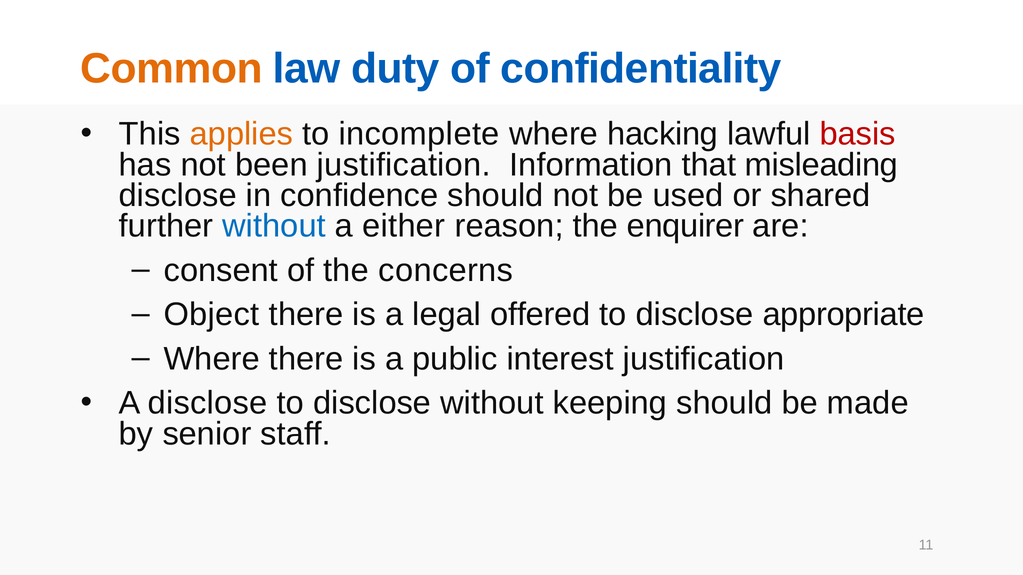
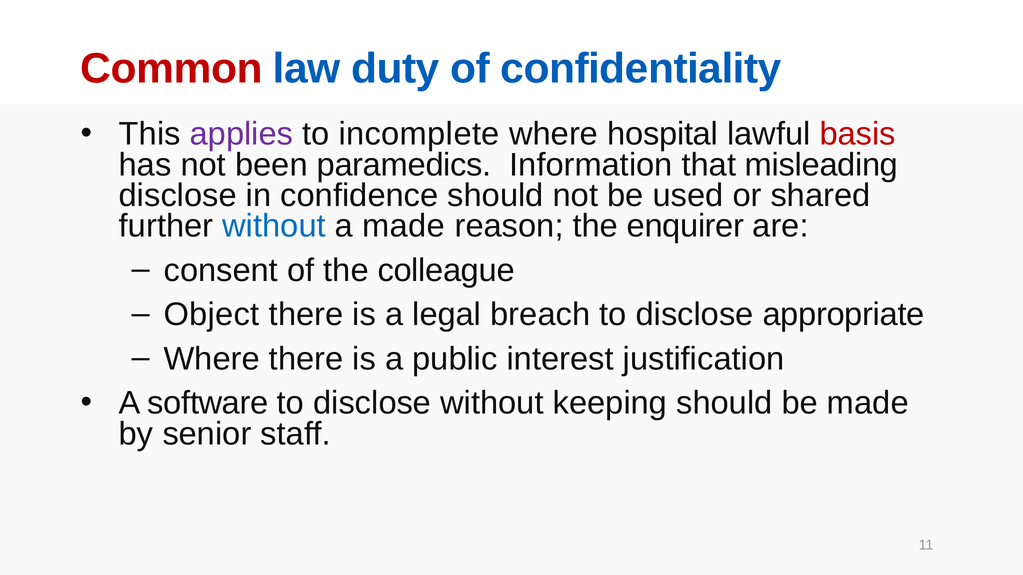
Common colour: orange -> red (172, 69)
applies colour: orange -> purple (241, 134)
hacking: hacking -> hospital (663, 134)
been justification: justification -> paramedics (404, 165)
a either: either -> made (404, 226)
concerns: concerns -> colleague (446, 271)
offered: offered -> breach (540, 315)
A disclose: disclose -> software (208, 403)
